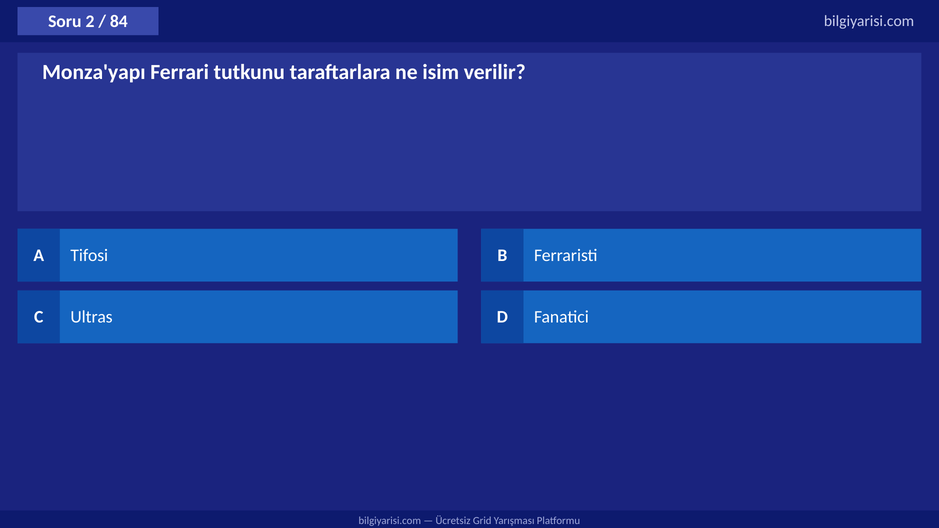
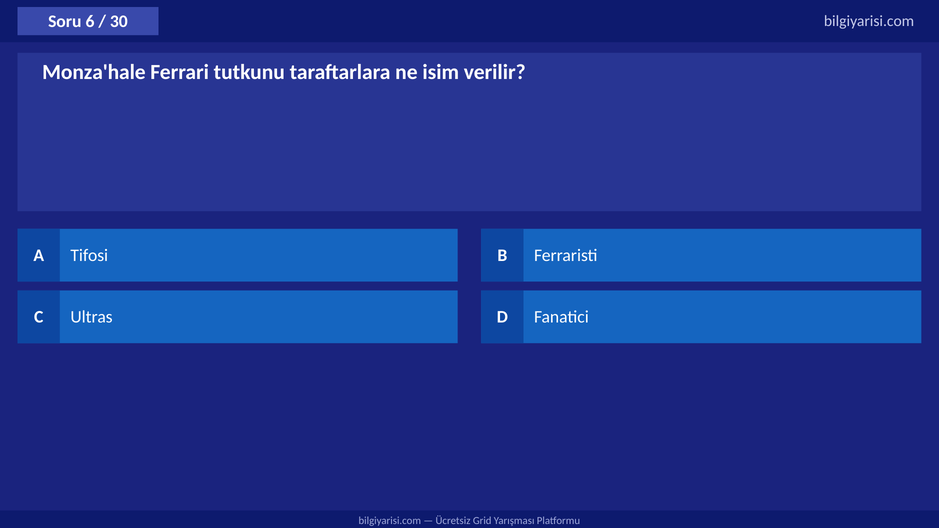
2: 2 -> 6 (90, 21)
84: 84 -> 30 (119, 21)
Monza'yapı: Monza'yapı -> Monza'hale (94, 72)
